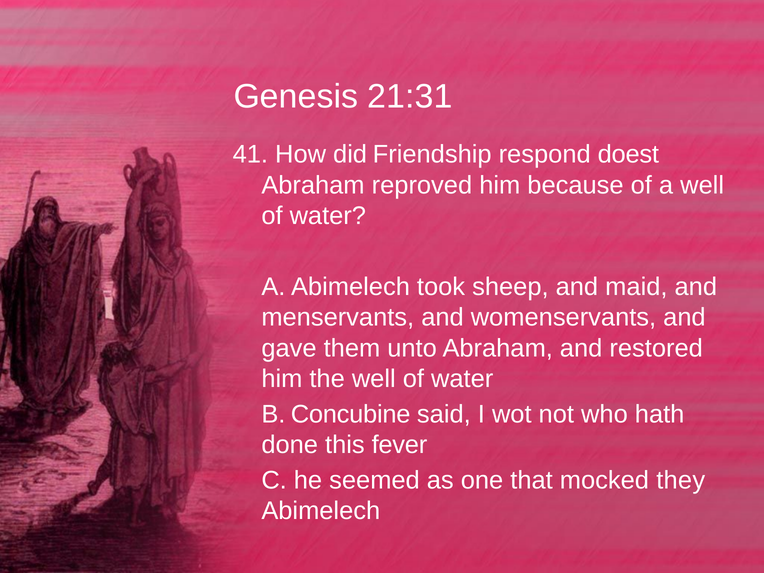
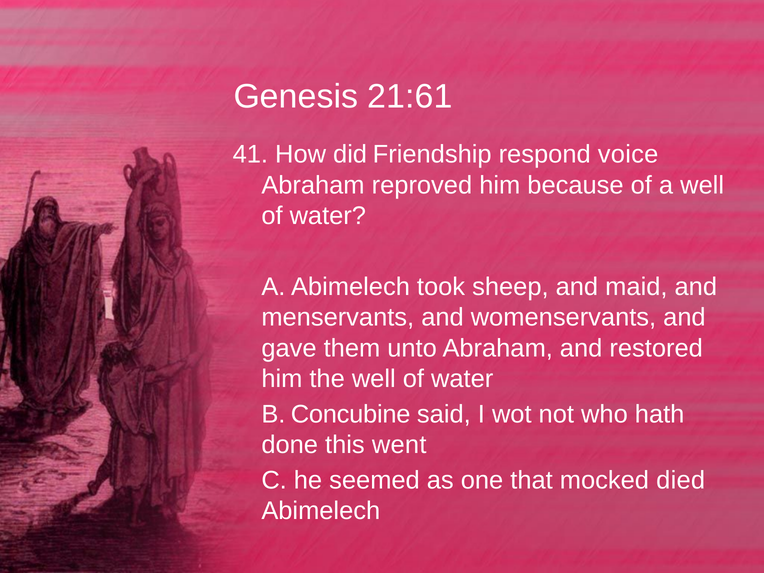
21:31: 21:31 -> 21:61 (410, 97)
doest: doest -> voice (628, 155)
fever: fever -> went (399, 445)
they: they -> died (681, 481)
